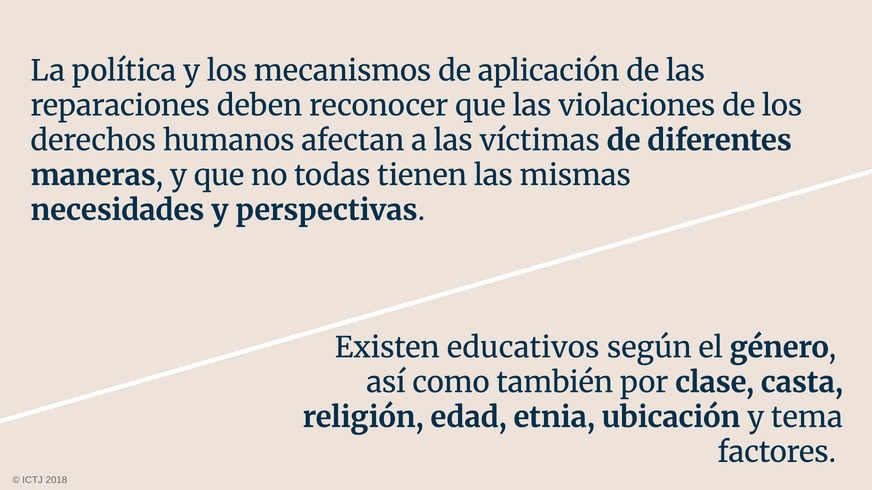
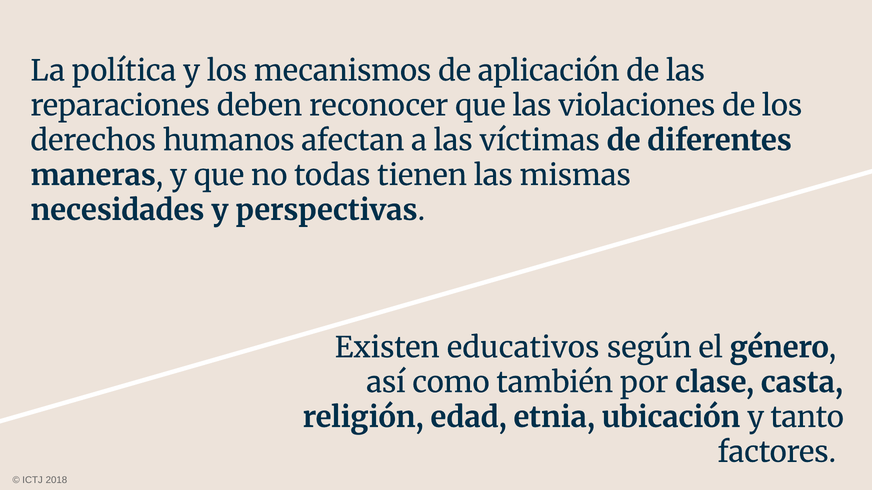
tema: tema -> tanto (807, 418)
